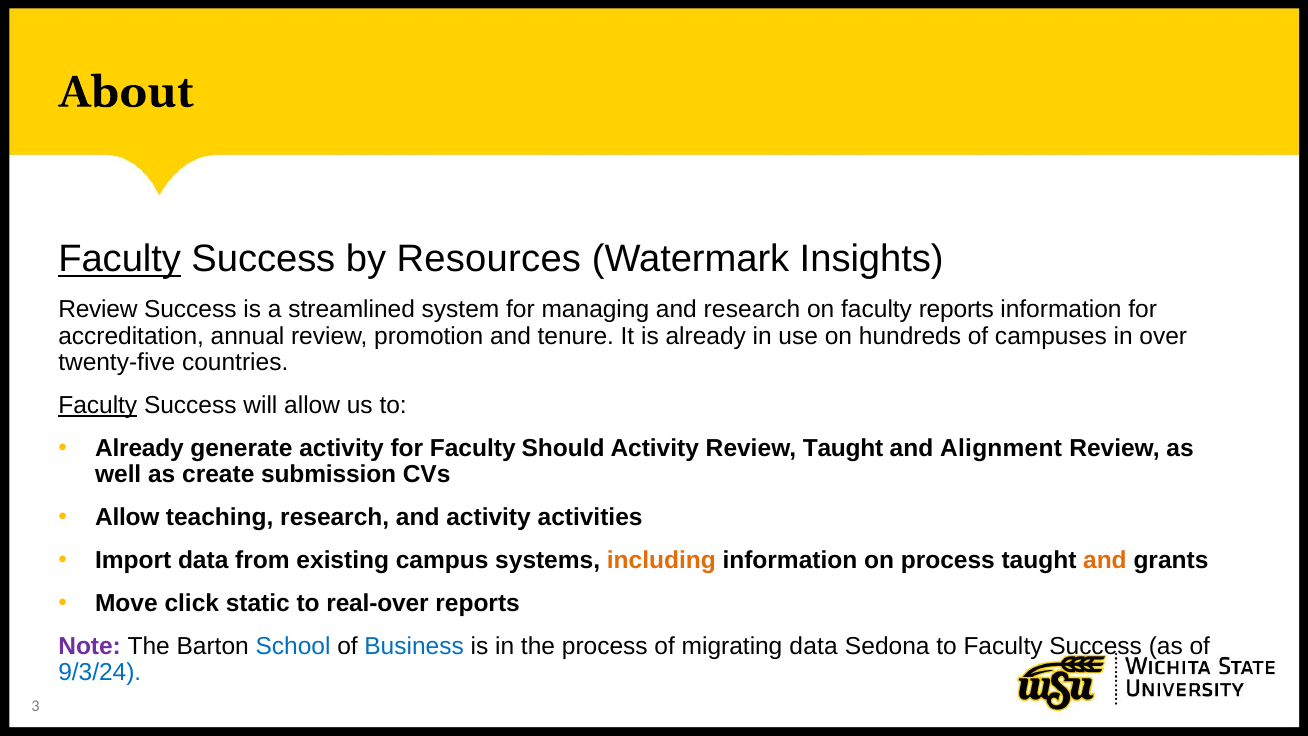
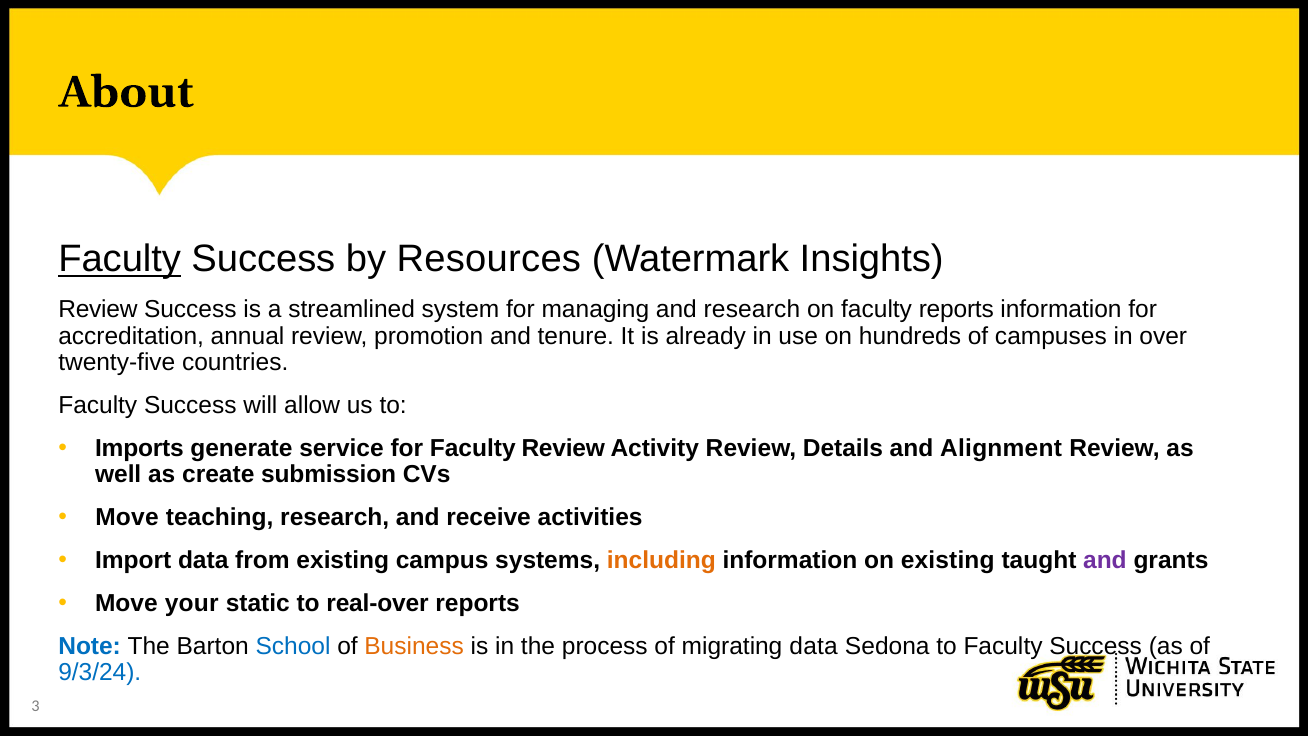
Faculty underline: present -> none (98, 405)
Already: Already -> Imports (139, 448)
generate activity: activity -> service (341, 448)
Faculty Should: Should -> Review (563, 448)
Review Taught: Taught -> Details (843, 448)
Allow: Allow -> Move (127, 518)
and activity: activity -> receive (489, 518)
on process: process -> existing (948, 560)
and colour: orange -> purple (1105, 560)
click: click -> your (192, 603)
Note colour: purple -> blue (90, 646)
Business colour: blue -> orange (414, 646)
